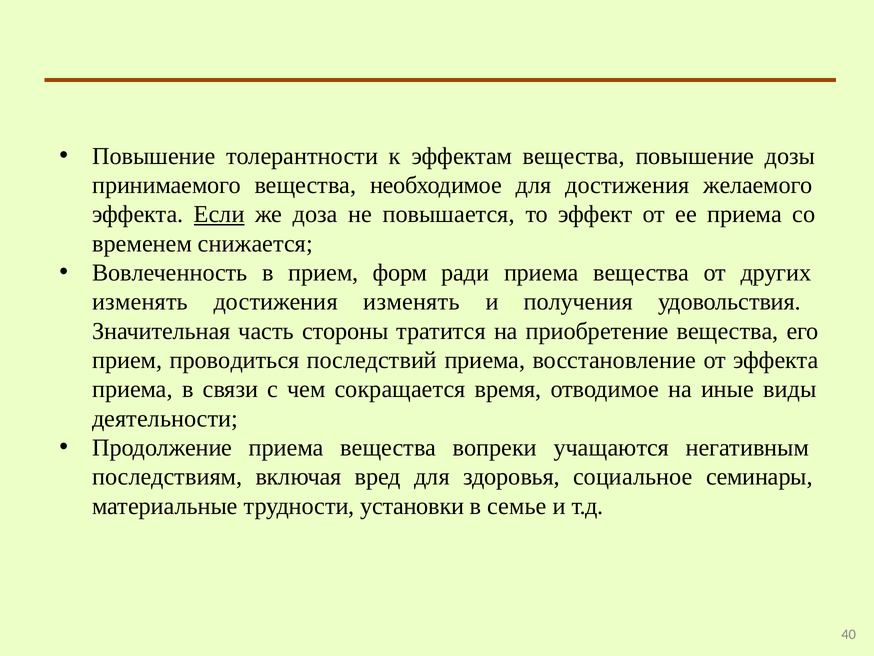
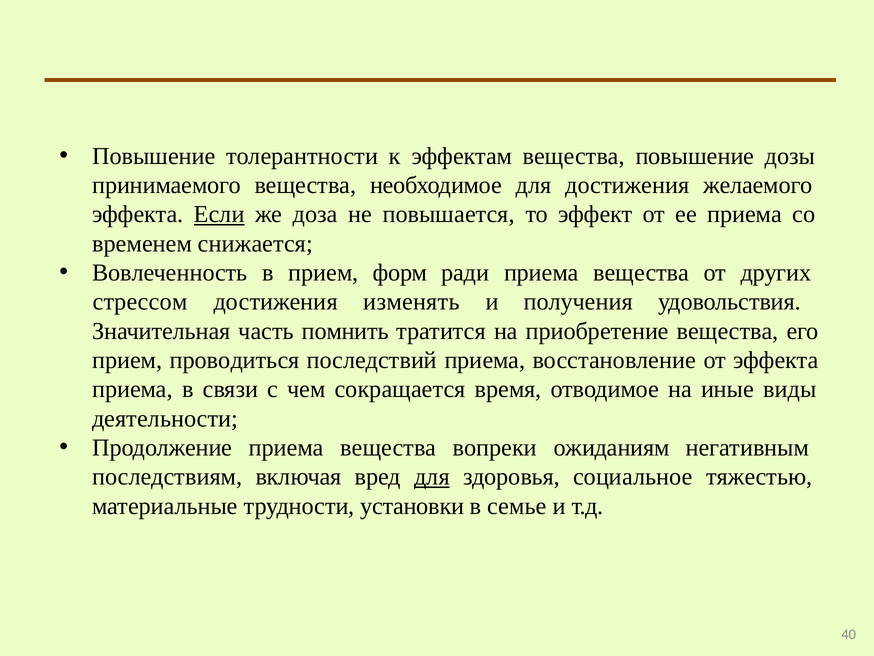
изменять: изменять -> стрессом (140, 302)
стороны: стороны -> помнить (345, 331)
учащаются: учащаются -> ожиданиям (611, 447)
для underline: none -> present (432, 477)
семинары: семинары -> тяжестью (759, 477)
